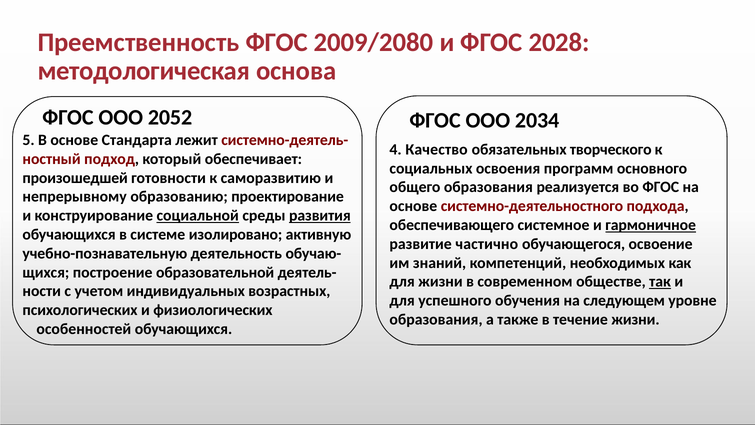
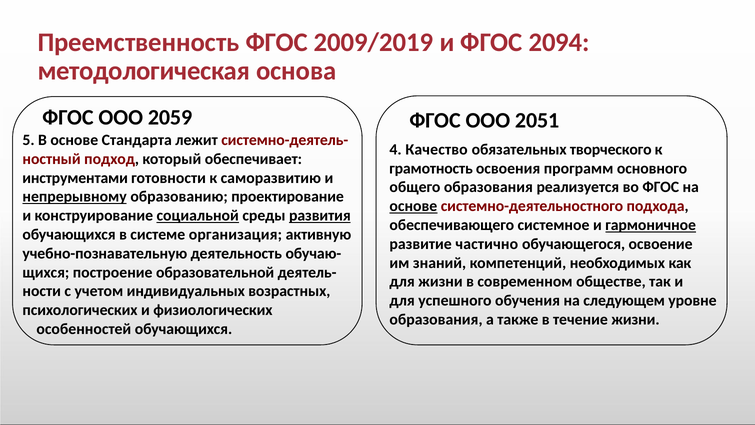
2009/2080: 2009/2080 -> 2009/2019 (374, 42)
2028: 2028 -> 2094 (559, 42)
2052: 2052 -> 2059 (170, 117)
2034: 2034 -> 2051 (537, 120)
социальных: социальных -> грамотность (431, 168)
произошедшей: произошедшей -> инструментами (75, 178)
непрерывному underline: none -> present (75, 197)
основе underline: none -> present (413, 206)
изолировано: изолировано -> организация (235, 234)
так underline: present -> none (660, 282)
